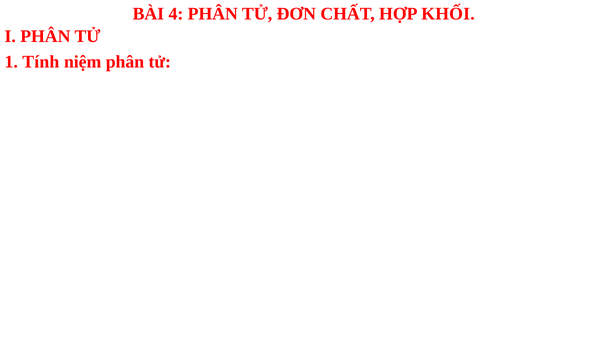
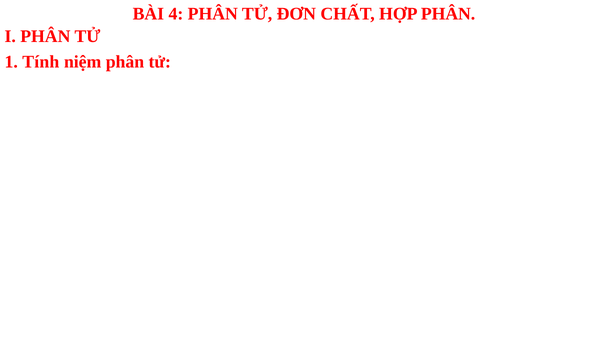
HỢP KHỐI: KHỐI -> PHÂN (448, 14)
